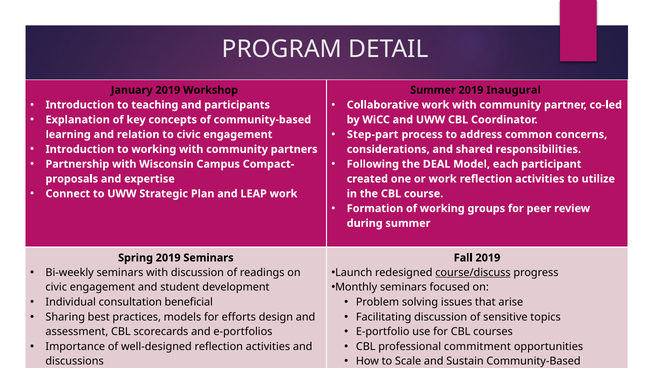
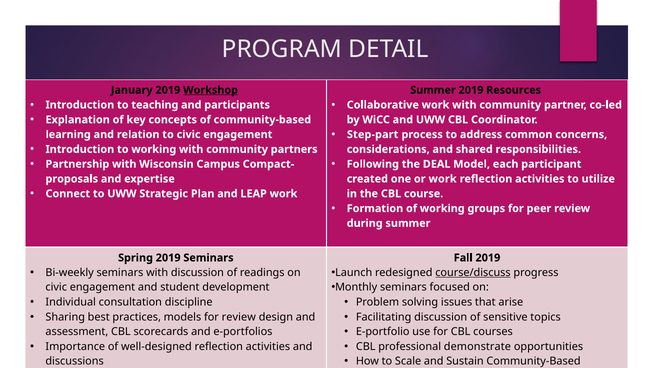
Workshop underline: none -> present (211, 90)
Inaugural: Inaugural -> Resources (514, 90)
beneficial: beneficial -> discipline (189, 302)
for efforts: efforts -> review (239, 317)
commitment: commitment -> demonstrate (477, 346)
